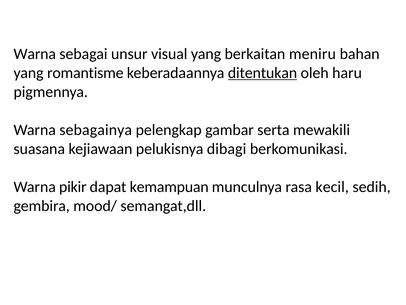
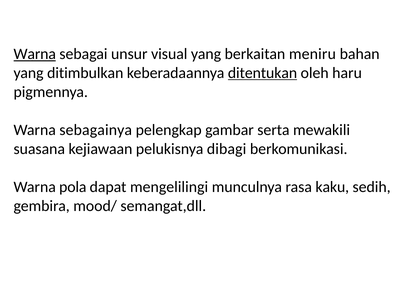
Warna underline: none -> present (35, 54)
romantisme: romantisme -> ditimbulkan (85, 73)
pikir: pikir -> pola (73, 187)
kemampuan: kemampuan -> mengelilingi (169, 187)
kecil: kecil -> kaku (332, 187)
